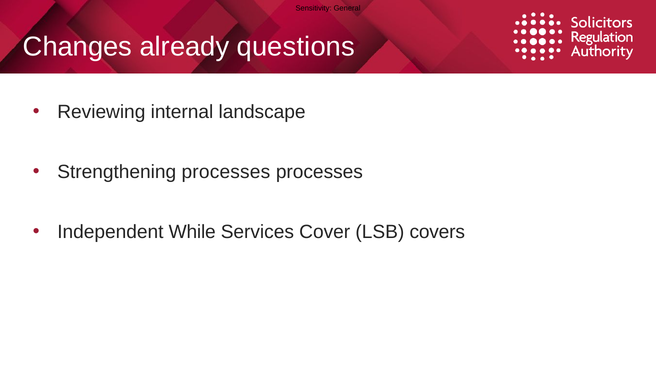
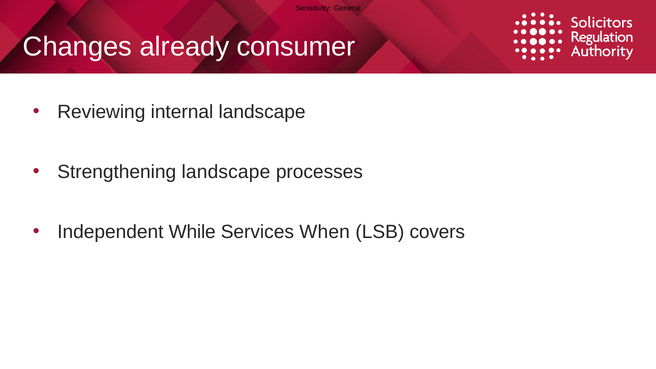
questions: questions -> consumer (296, 47)
Strengthening processes: processes -> landscape (226, 172)
Cover: Cover -> When (325, 232)
